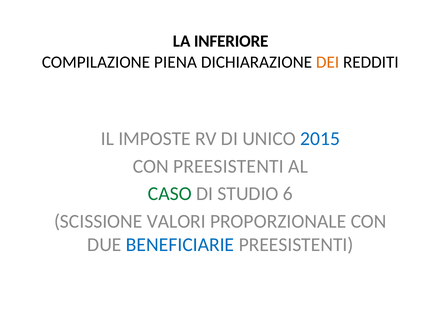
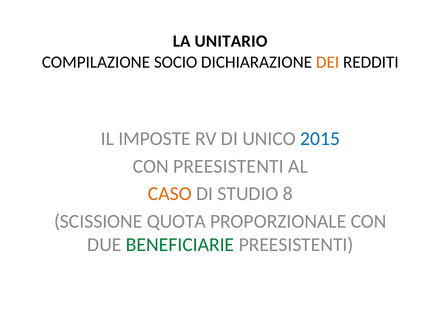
INFERIORE: INFERIORE -> UNITARIO (231, 41)
PIENA: PIENA -> SOCIO (176, 62)
CASO colour: green -> orange (170, 194)
6: 6 -> 8 (288, 194)
VALORI: VALORI -> QUOTA (176, 221)
BENEFICIARIE colour: blue -> green (180, 245)
